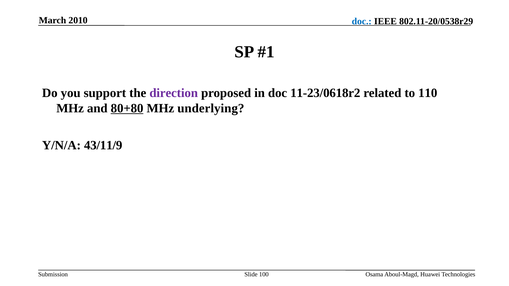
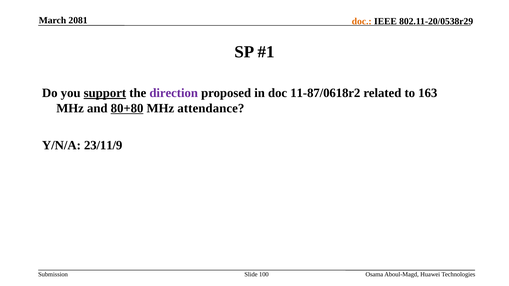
2010: 2010 -> 2081 (78, 20)
doc colour: blue -> orange (362, 21)
support underline: none -> present (105, 93)
11-23/0618r2: 11-23/0618r2 -> 11-87/0618r2 (325, 93)
110: 110 -> 163 (428, 93)
underlying: underlying -> attendance (211, 108)
43/11/9: 43/11/9 -> 23/11/9 (103, 145)
